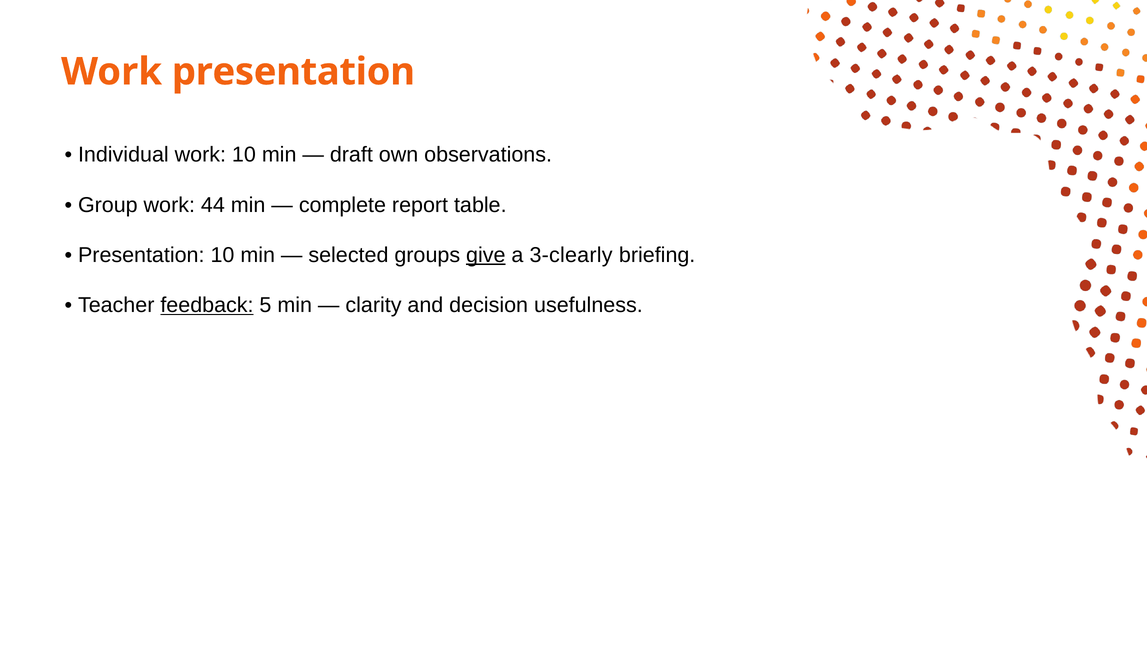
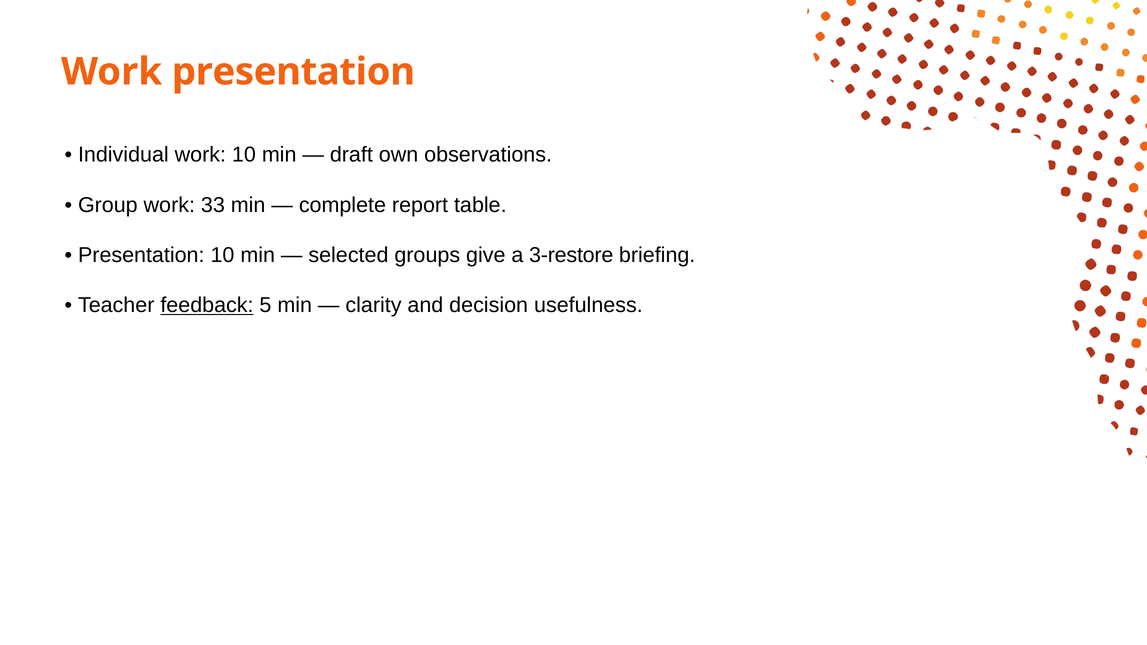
44: 44 -> 33 (213, 205)
give underline: present -> none (486, 255)
3-clearly: 3-clearly -> 3-restore (571, 255)
